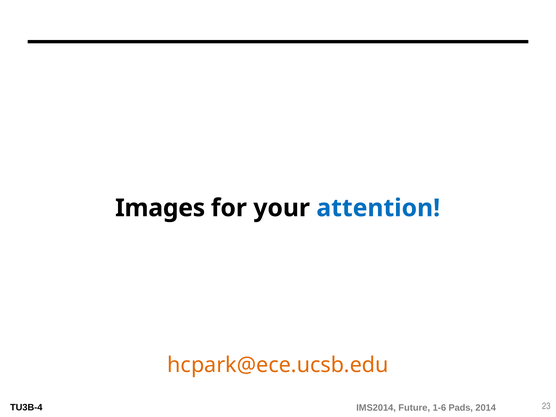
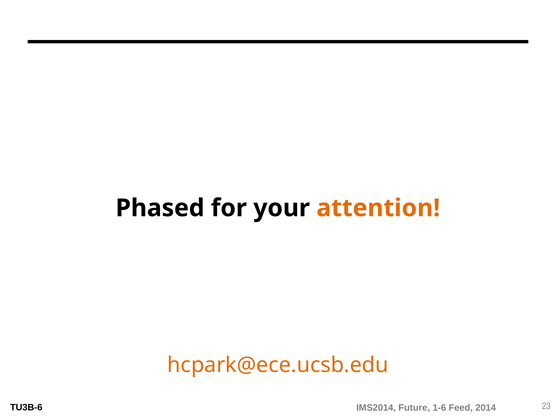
Images: Images -> Phased (160, 208)
attention colour: blue -> orange (378, 208)
TU3B-4: TU3B-4 -> TU3B-6 (26, 407)
Pads: Pads -> Feed (461, 408)
